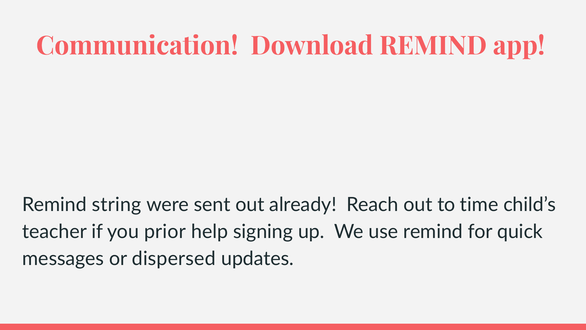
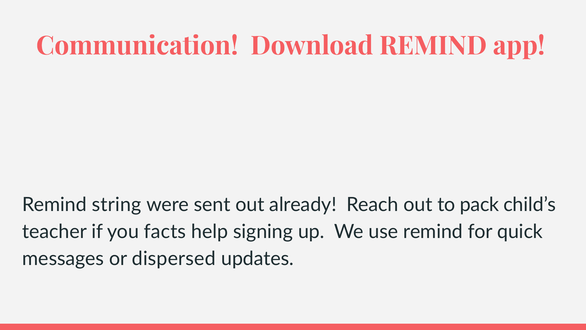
time: time -> pack (479, 204)
prior: prior -> facts (165, 231)
